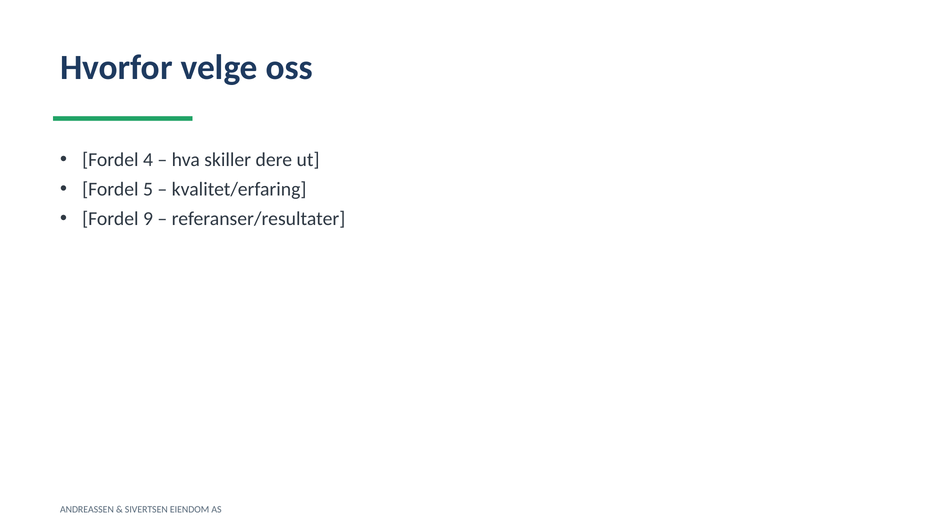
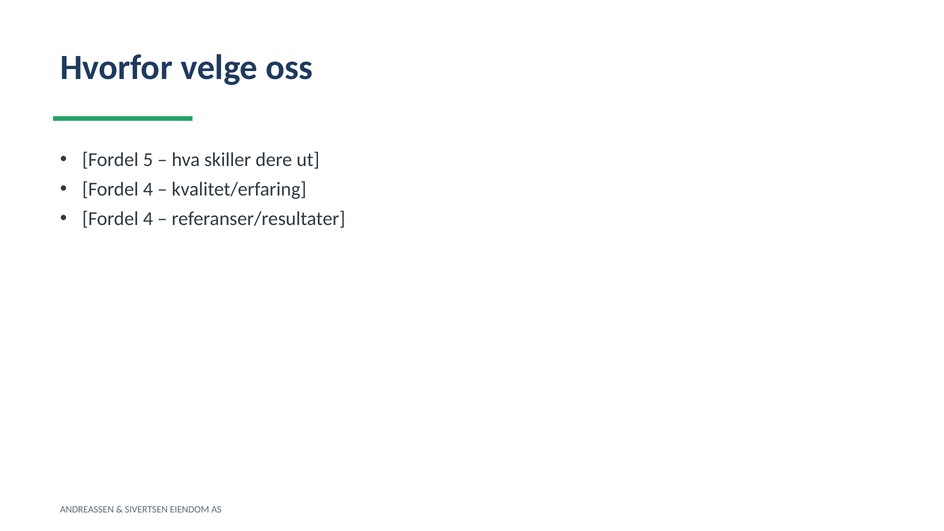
4: 4 -> 5 (148, 160)
5: 5 -> 4 (148, 189)
9: 9 -> 4 (148, 219)
